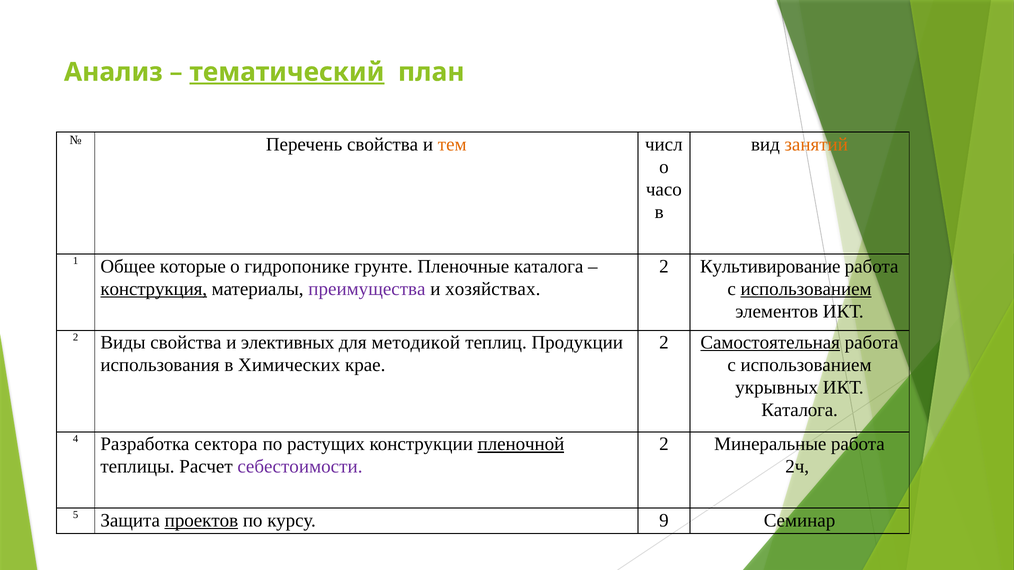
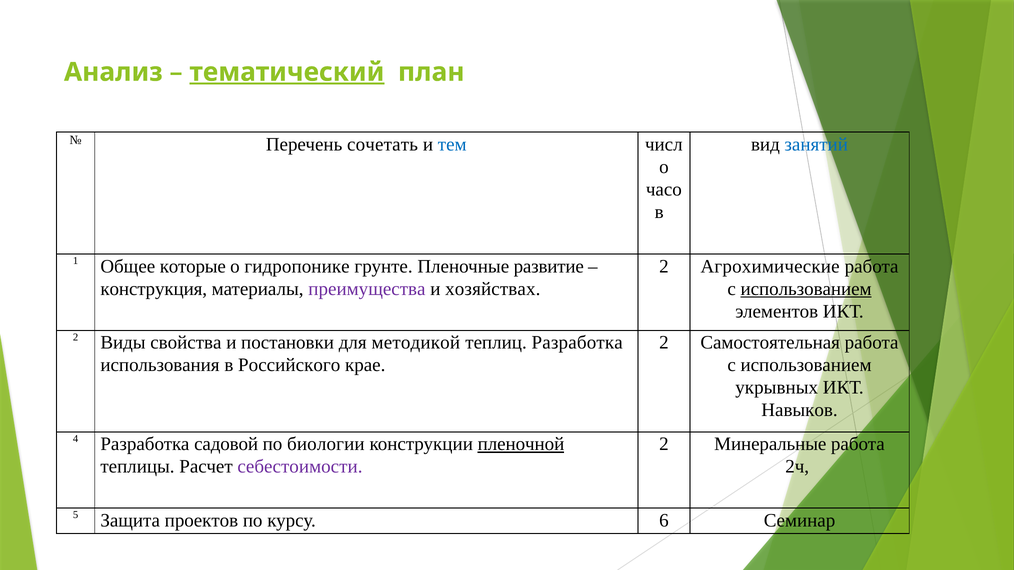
Перечень свойства: свойства -> сочетать (382, 144)
тем colour: orange -> blue (452, 144)
занятий colour: orange -> blue (816, 144)
Пленочные каталога: каталога -> развитие (549, 266)
Культивирование: Культивирование -> Агрохимические (770, 266)
конструкция underline: present -> none (154, 289)
элективных: элективных -> постановки (288, 343)
теплиц Продукции: Продукции -> Разработка (577, 343)
Самостоятельная underline: present -> none (770, 343)
Химических: Химических -> Российского (289, 365)
Каталога: Каталога -> Навыков (800, 410)
сектора: сектора -> садовой (226, 444)
растущих: растущих -> биологии (326, 444)
проектов underline: present -> none (201, 521)
9: 9 -> 6 (664, 521)
